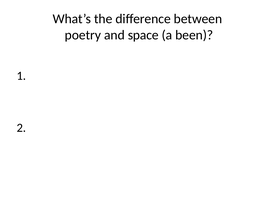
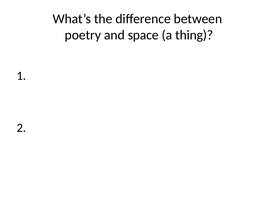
been: been -> thing (194, 35)
